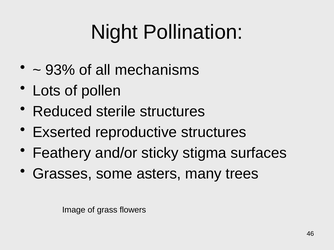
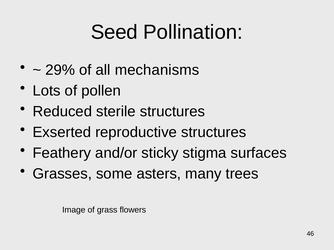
Night: Night -> Seed (114, 32)
93%: 93% -> 29% (60, 70)
